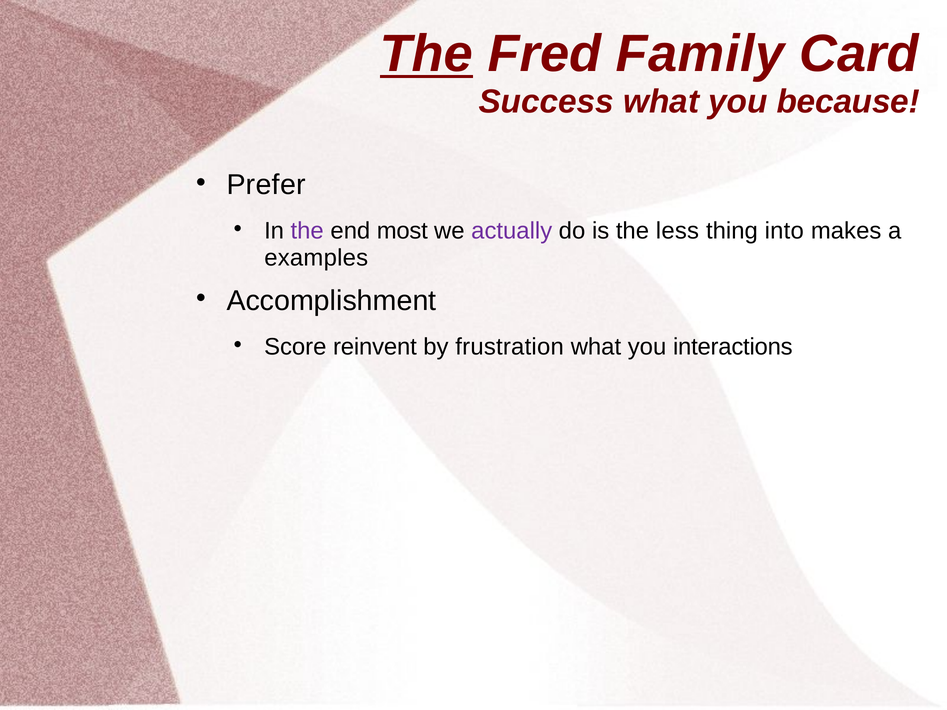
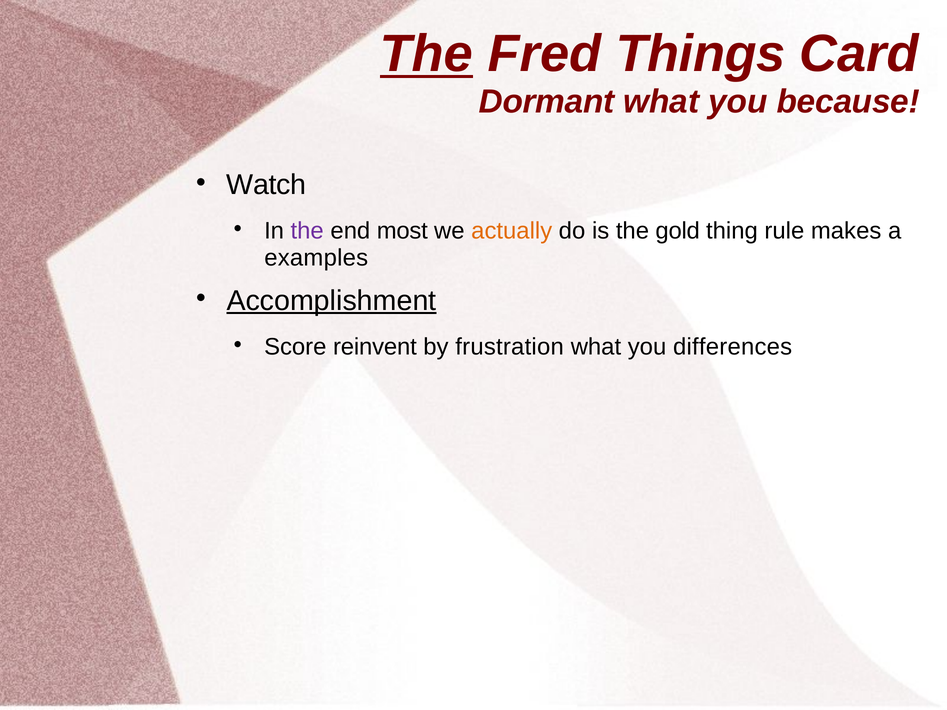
Family: Family -> Things (701, 54)
Success: Success -> Dormant (547, 102)
Prefer: Prefer -> Watch (266, 185)
actually colour: purple -> orange (512, 231)
less: less -> gold (678, 231)
into: into -> rule (784, 231)
Accomplishment underline: none -> present (331, 301)
interactions: interactions -> differences (733, 347)
